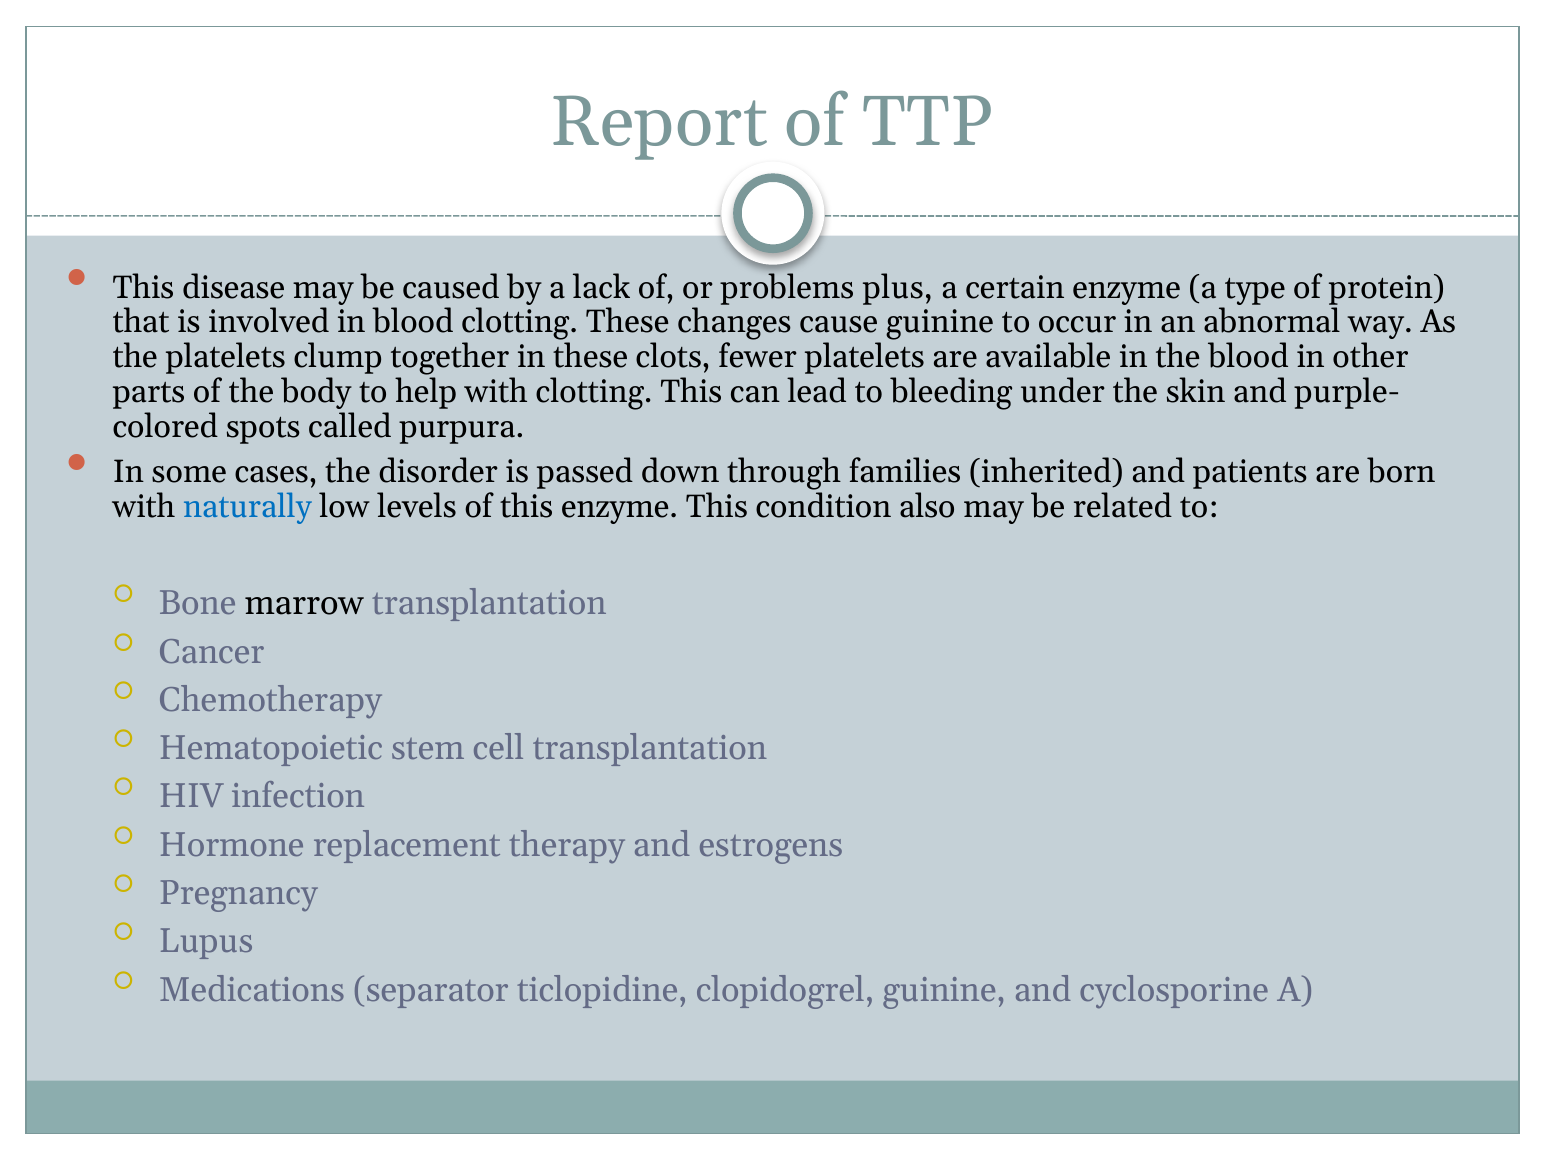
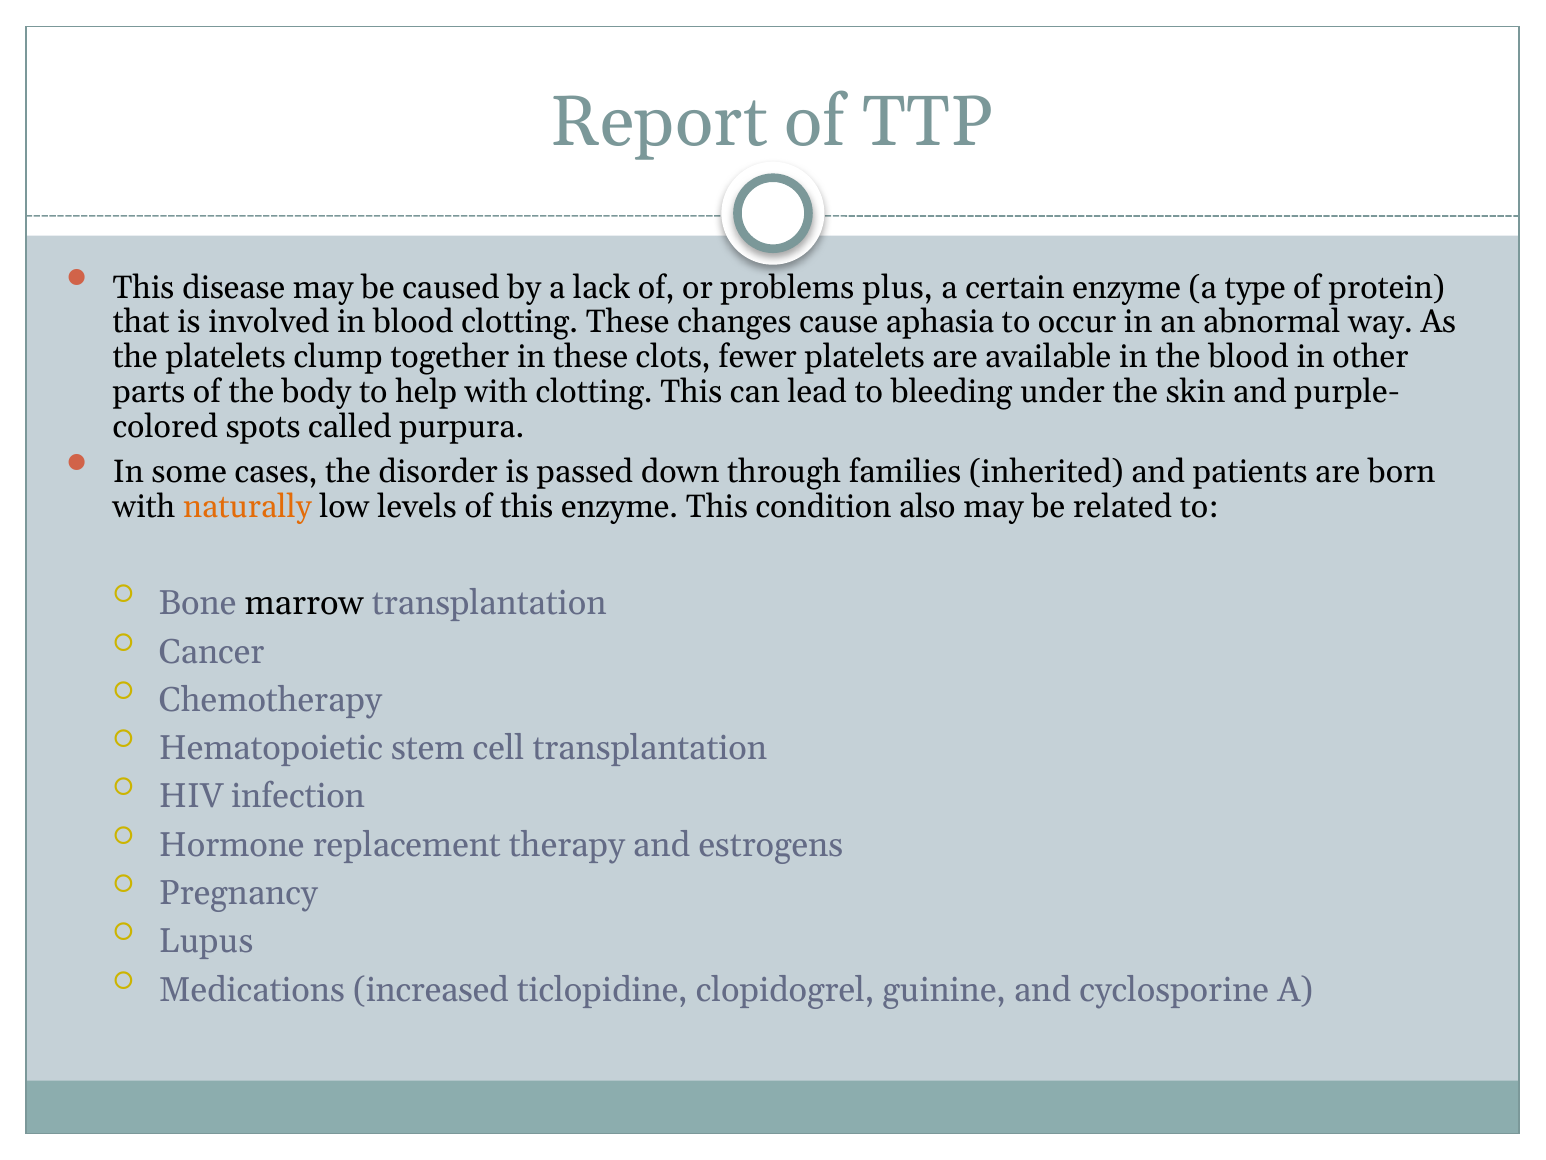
cause guinine: guinine -> aphasia (940, 322)
naturally colour: blue -> orange (247, 507)
separator: separator -> increased (431, 989)
